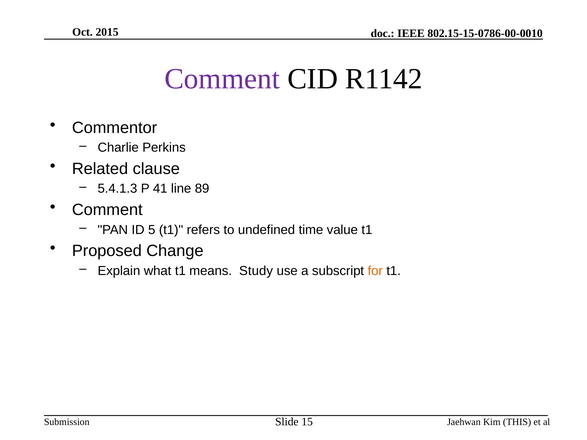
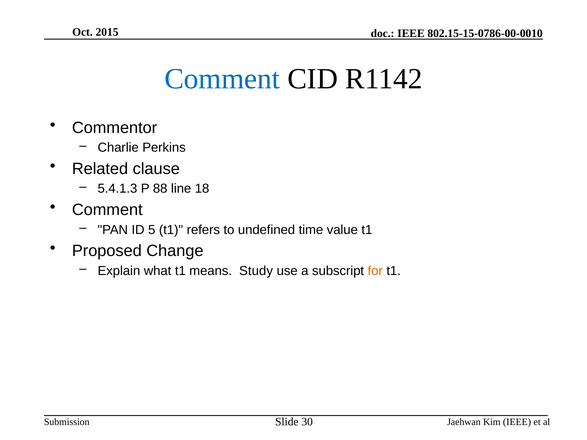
Comment colour: purple -> blue (222, 79)
41: 41 -> 88 (160, 189)
89: 89 -> 18 (202, 189)
15: 15 -> 30 (307, 422)
Kim THIS: THIS -> IEEE (517, 422)
